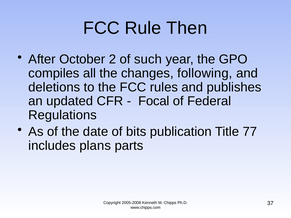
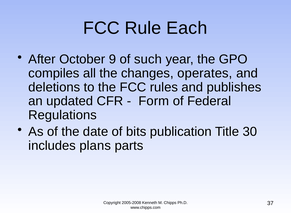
Then: Then -> Each (187, 28)
2: 2 -> 9 (112, 59)
following: following -> operates (205, 73)
Focal: Focal -> Form (154, 101)
77: 77 -> 30 (250, 132)
